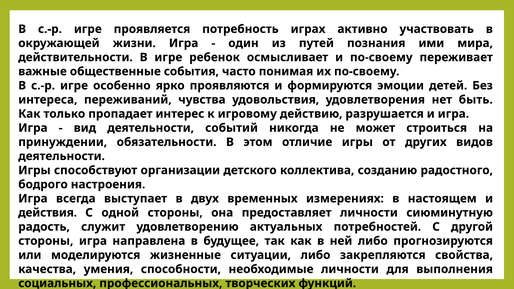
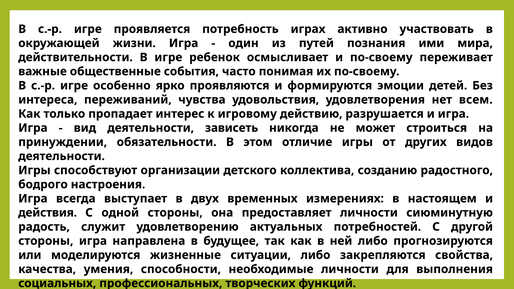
быть: быть -> всем (476, 100)
событий: событий -> зависеть (232, 128)
